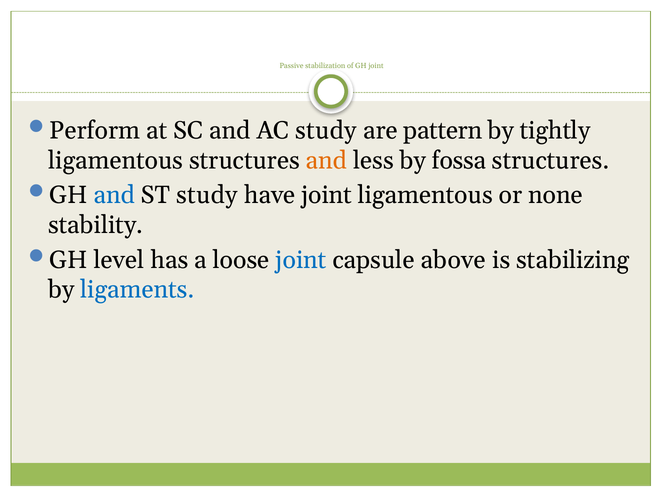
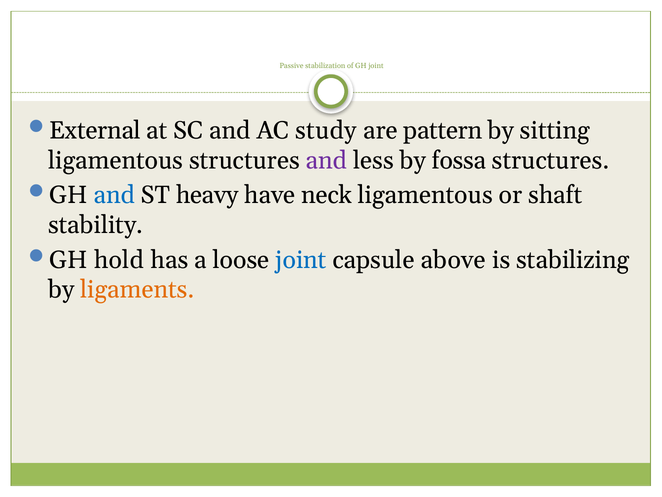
Perform: Perform -> External (95, 130)
tightly: tightly -> sitting (555, 130)
and colour: orange -> purple (327, 160)
ST study: study -> heavy (207, 195)
have joint: joint -> neck (327, 195)
none: none -> shaft (555, 195)
level: level -> hold (119, 260)
ligaments colour: blue -> orange (137, 289)
